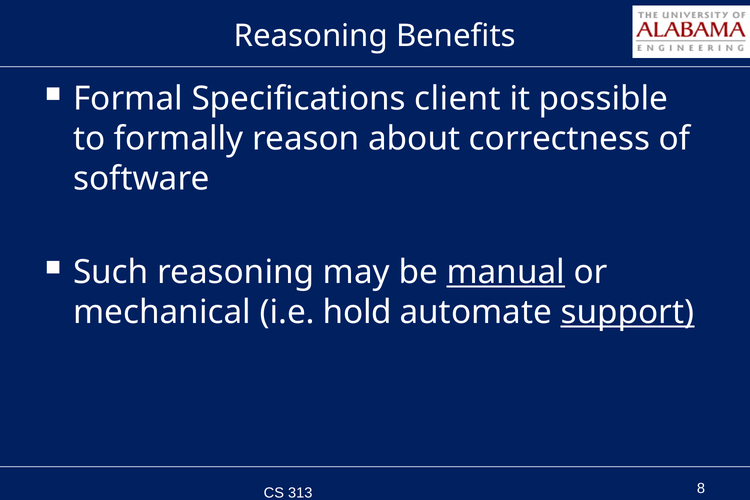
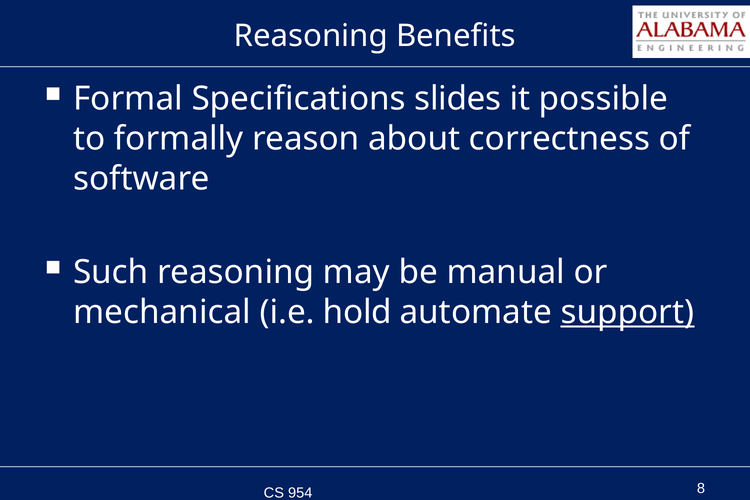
client: client -> slides (458, 99)
manual underline: present -> none (506, 272)
313: 313 -> 954 (300, 493)
